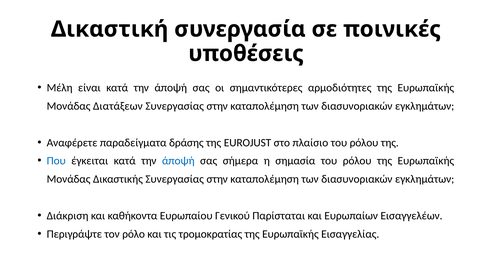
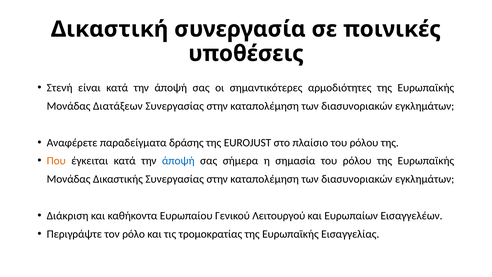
Μέλη: Μέλη -> Στενή (60, 88)
Που colour: blue -> orange (56, 161)
Παρίσταται: Παρίσταται -> Λειτουργού (279, 216)
